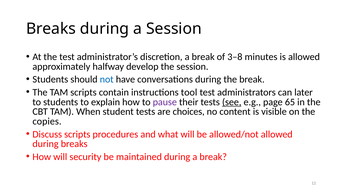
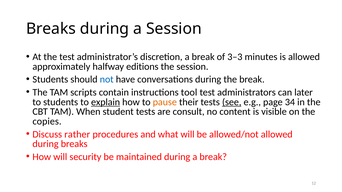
3–8: 3–8 -> 3–3 (235, 57)
develop: develop -> editions (142, 67)
explain underline: none -> present (106, 102)
pause colour: purple -> orange (165, 102)
65: 65 -> 34 (290, 102)
choices: choices -> consult (189, 112)
Discuss scripts: scripts -> rather (77, 134)
